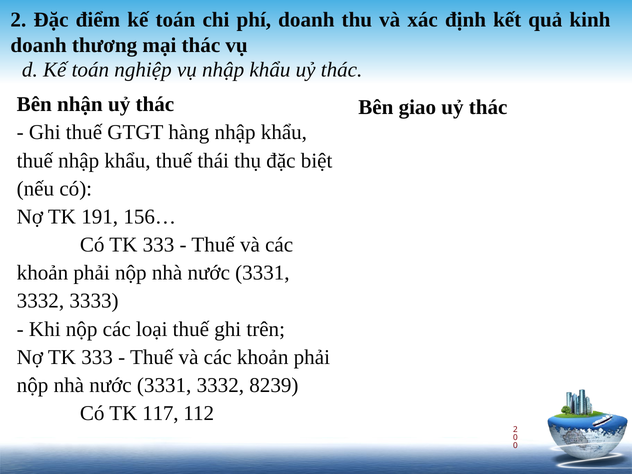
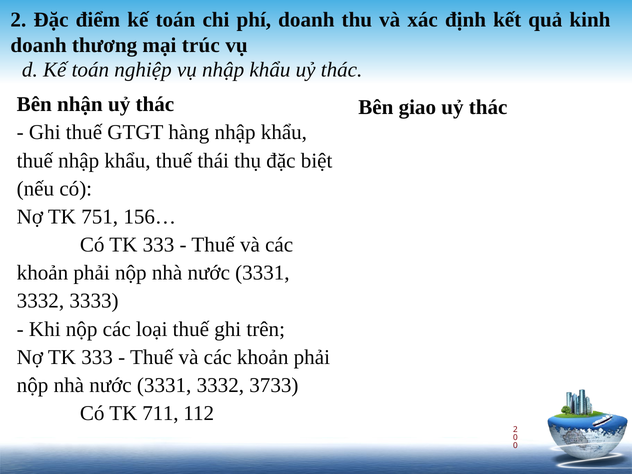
mại thác: thác -> trúc (201, 45)
191: 191 -> 751 (100, 217)
8239: 8239 -> 3733 (274, 385)
117: 117 -> 711 (160, 413)
